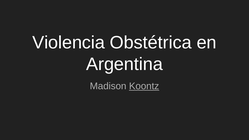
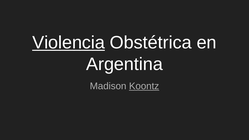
Violencia underline: none -> present (69, 43)
